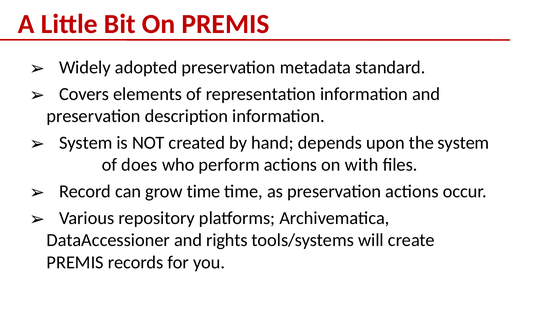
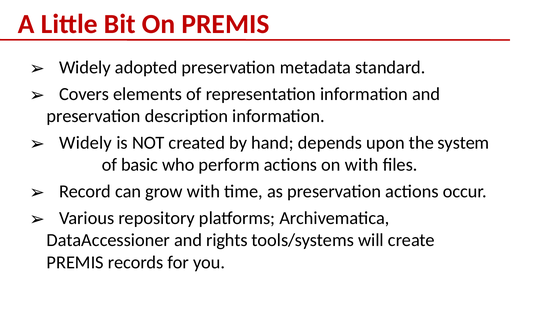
System: System -> Widely (86, 143)
does: does -> basic (140, 165)
grow time: time -> with (203, 192)
